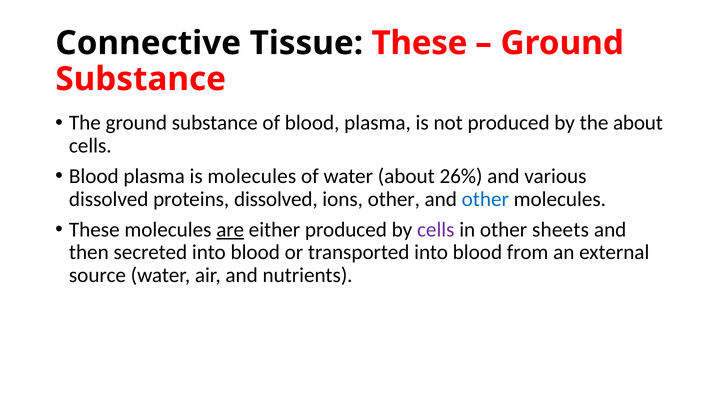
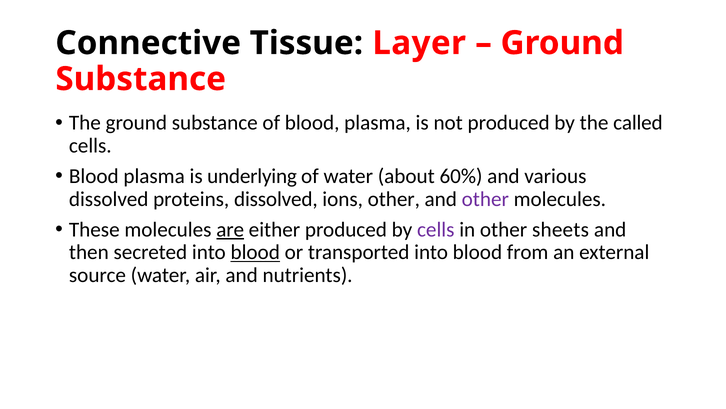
Tissue These: These -> Layer (419, 43)
the about: about -> called (638, 123)
is molecules: molecules -> underlying (252, 176)
26%: 26% -> 60% (461, 176)
other colour: blue -> purple (485, 199)
blood underline: none -> present (255, 252)
